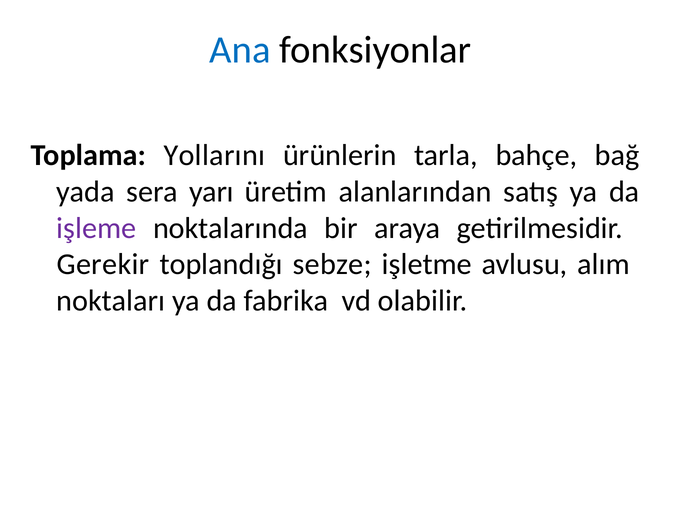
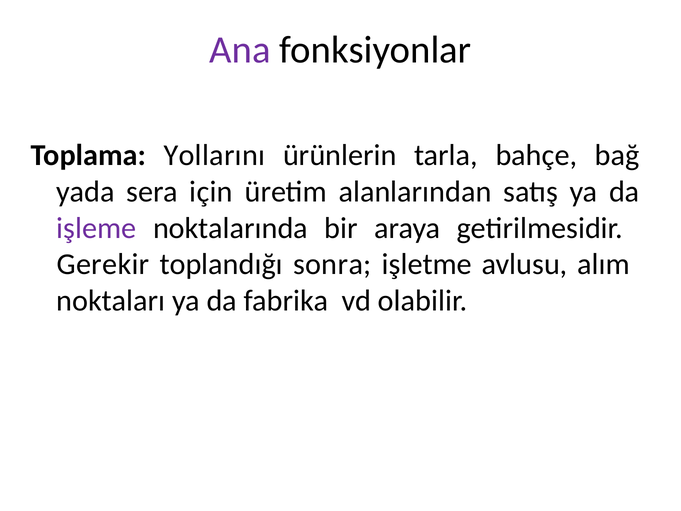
Ana colour: blue -> purple (240, 50)
yarı: yarı -> için (211, 192)
sebze: sebze -> sonra (332, 264)
